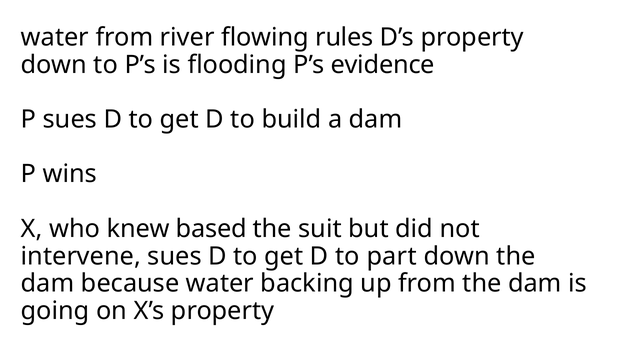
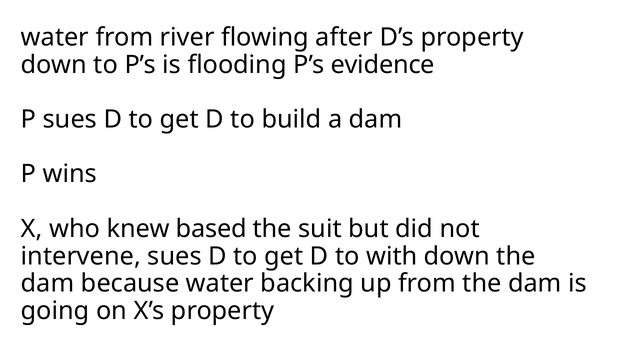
rules: rules -> after (344, 37)
part: part -> with (392, 256)
